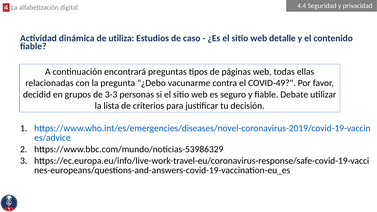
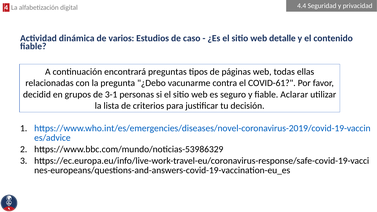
utiliza: utiliza -> varios (121, 38)
COVID-49: COVID-49 -> COVID-61 (272, 83)
3-3: 3-3 -> 3-1 (111, 94)
Debate: Debate -> Aclarar (294, 94)
